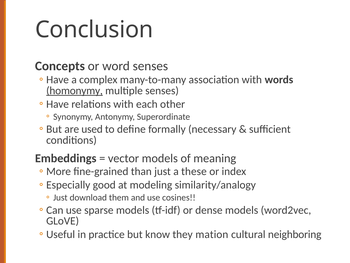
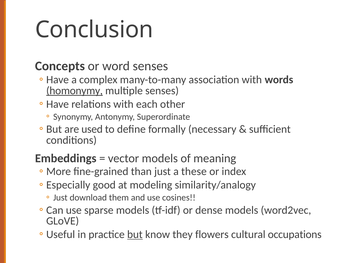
but underline: none -> present (135, 234)
mation: mation -> flowers (212, 234)
neighboring: neighboring -> occupations (295, 234)
